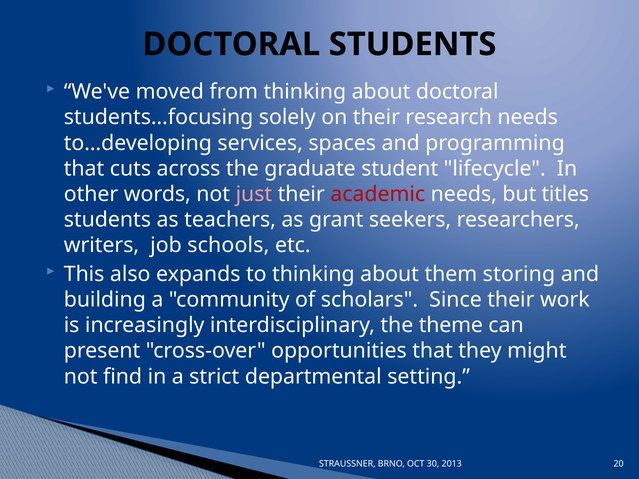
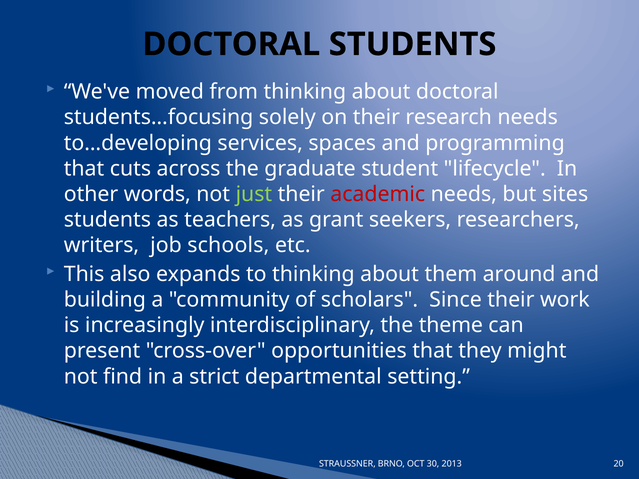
just colour: pink -> light green (254, 194)
titles: titles -> sites (565, 194)
storing: storing -> around (519, 274)
